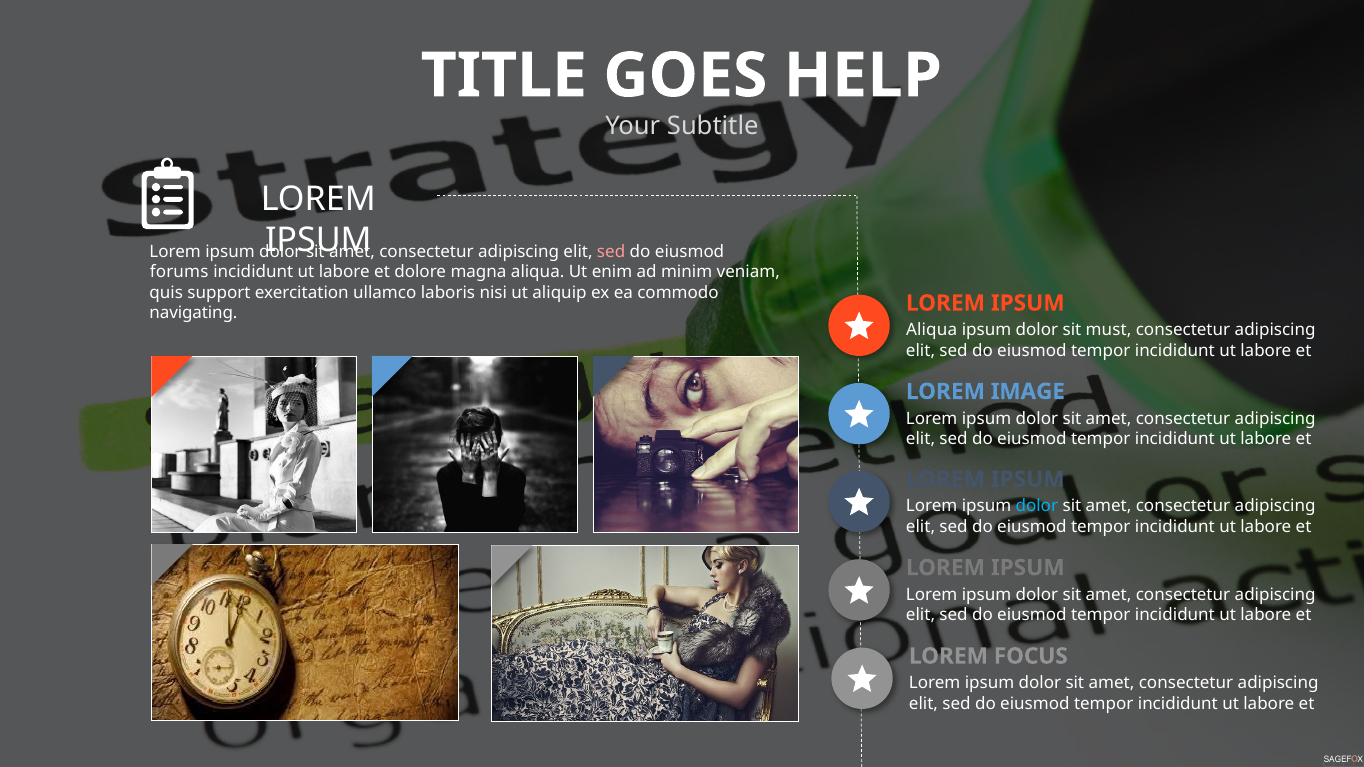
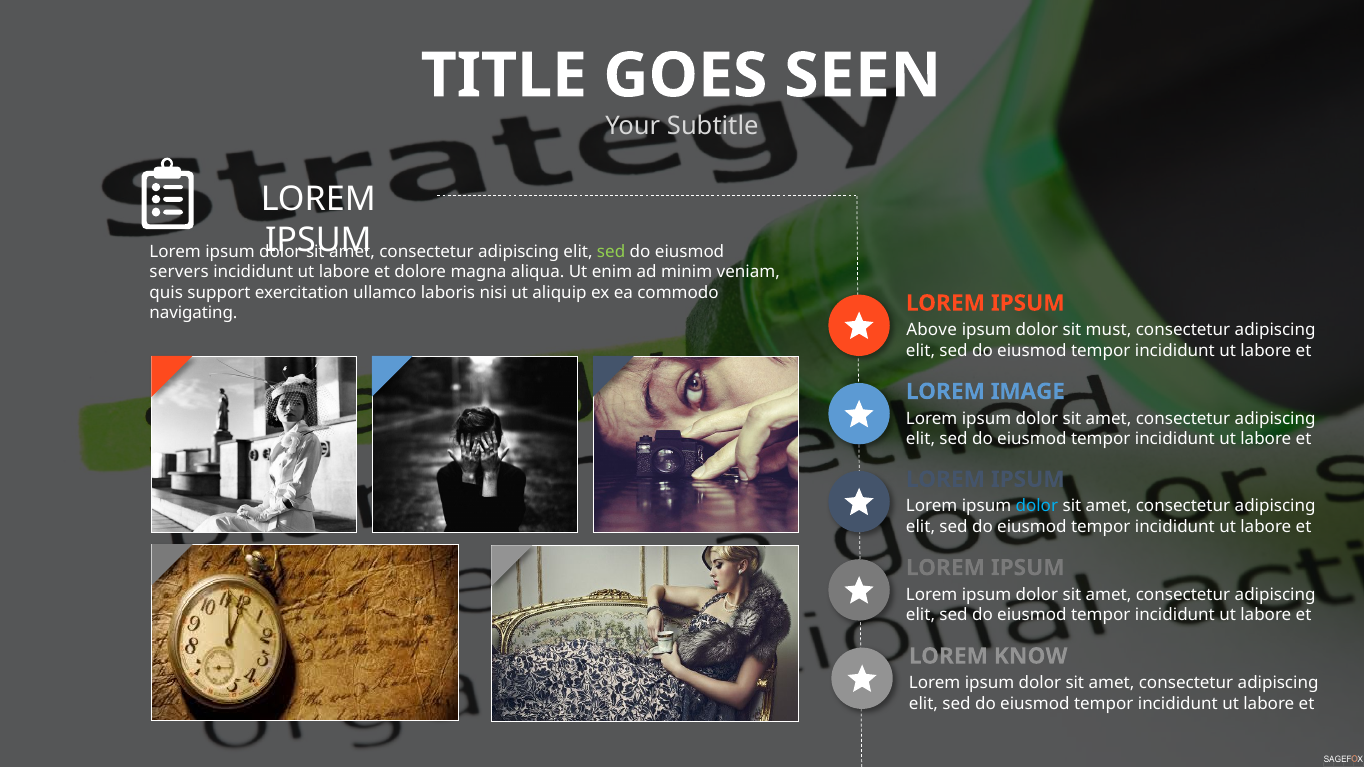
HELP: HELP -> SEEN (863, 76)
sed colour: pink -> light green (611, 252)
forums: forums -> servers (179, 272)
Aliqua: Aliqua -> Above (932, 330)
FOCUS: FOCUS -> KNOW (1031, 656)
